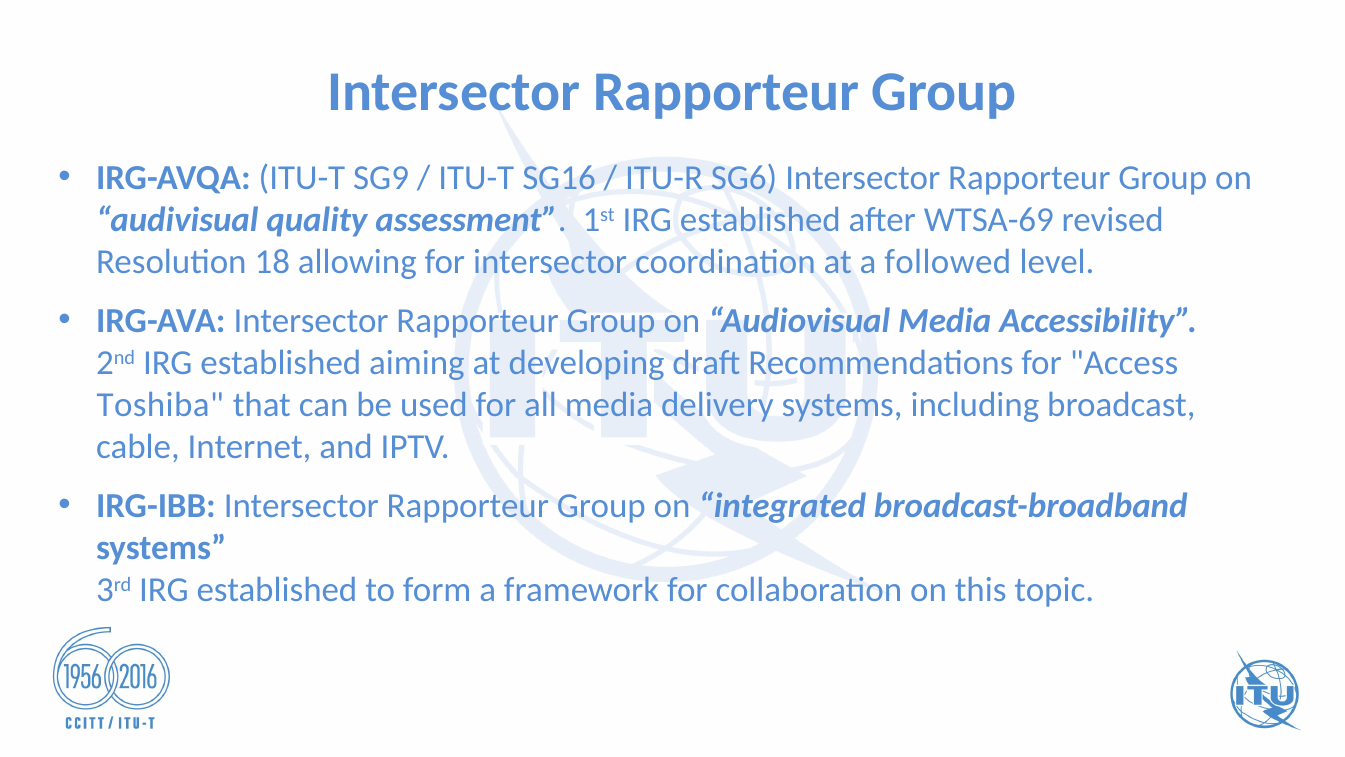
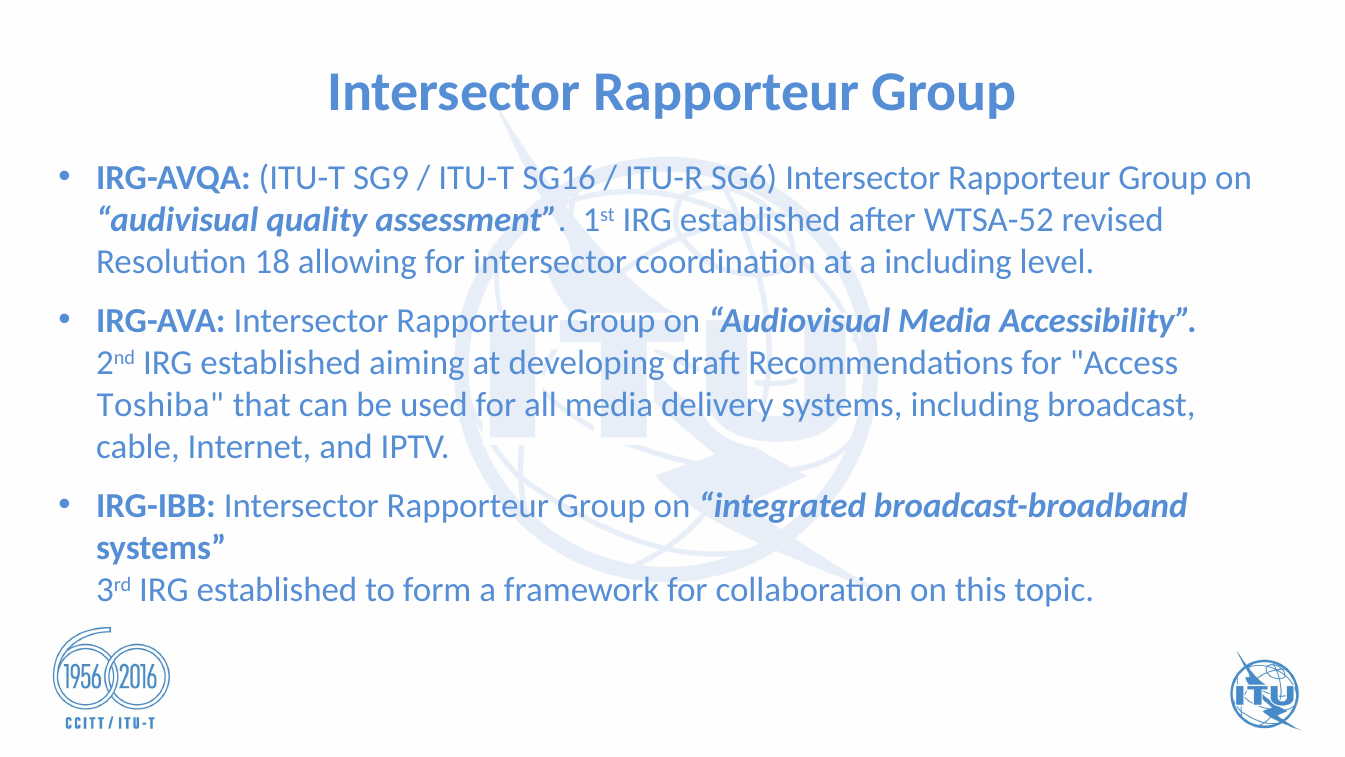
WTSA-69: WTSA-69 -> WTSA-52 (989, 220)
a followed: followed -> including (948, 262)
